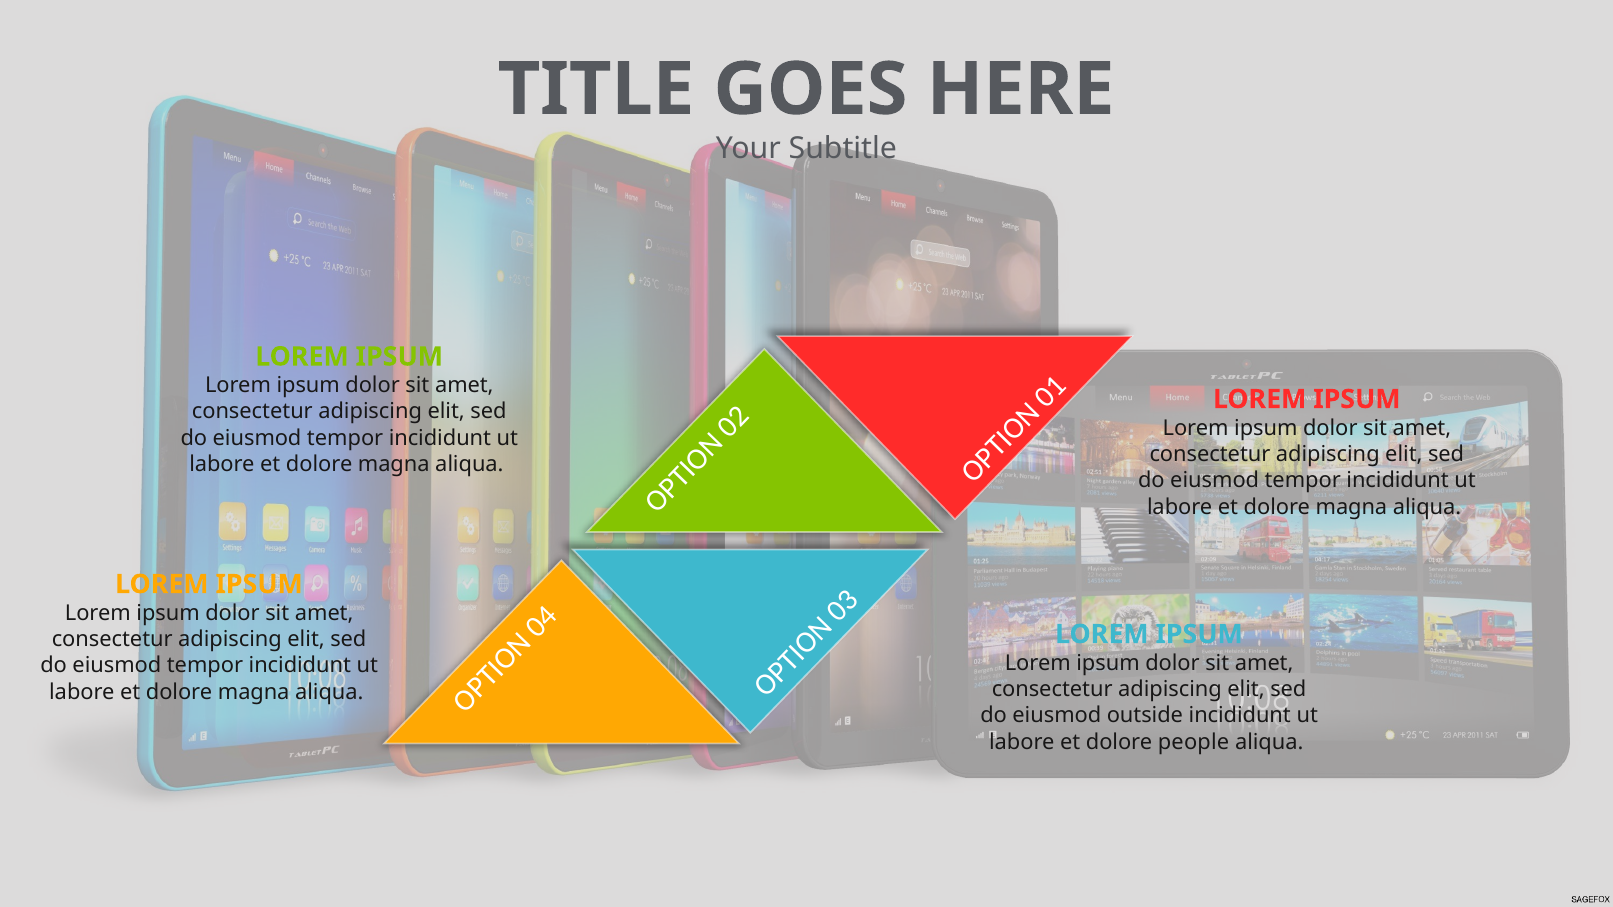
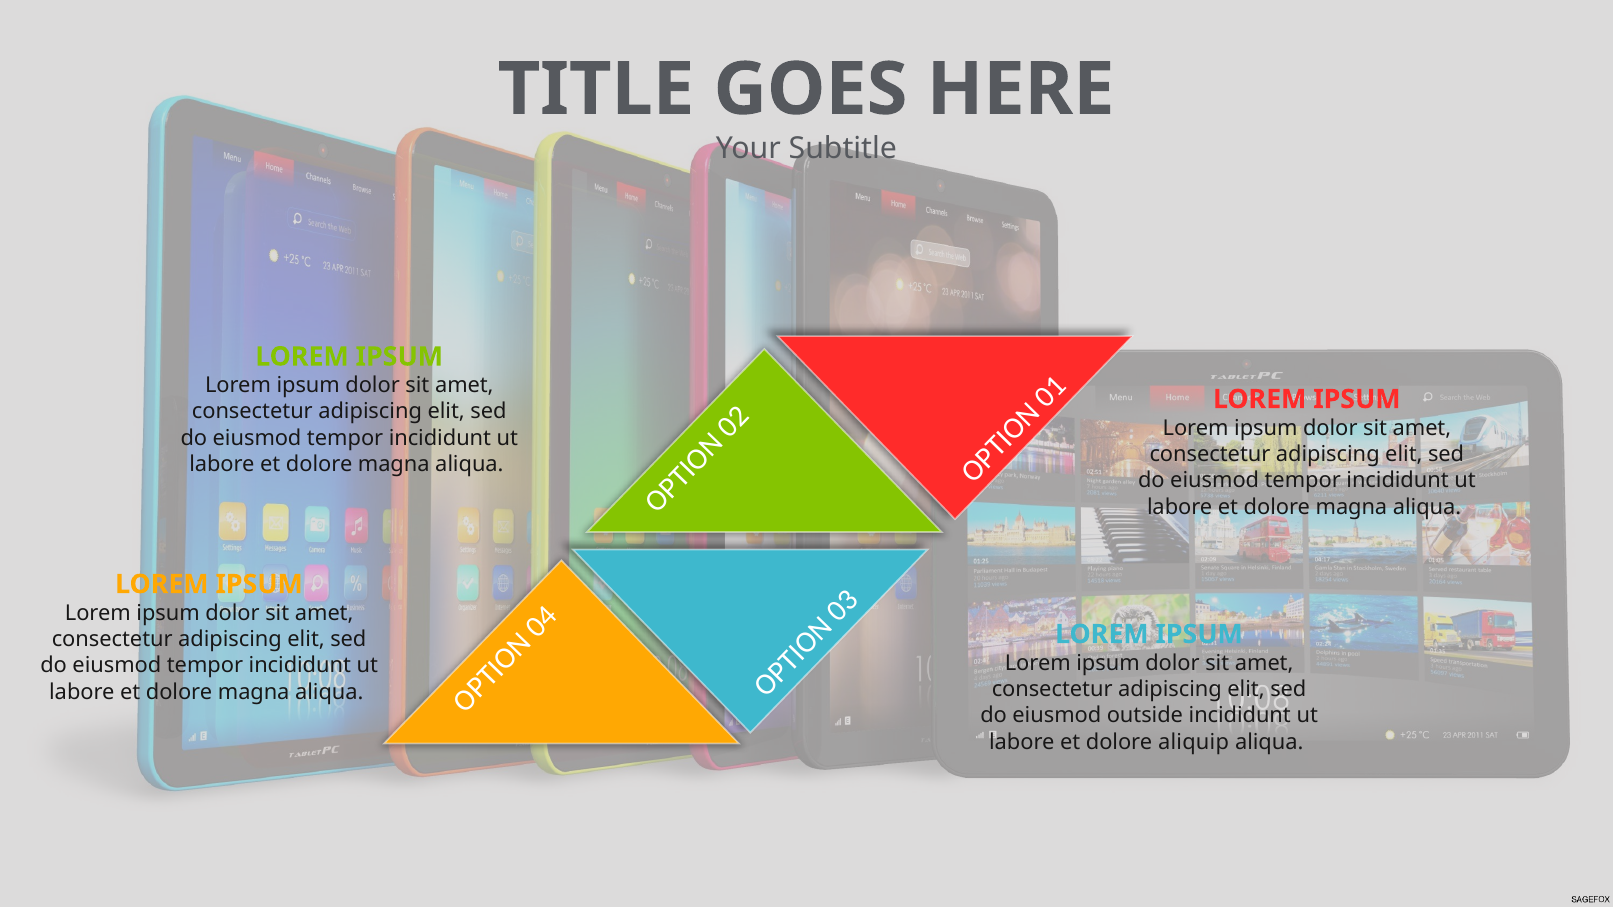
people: people -> aliquip (1194, 742)
